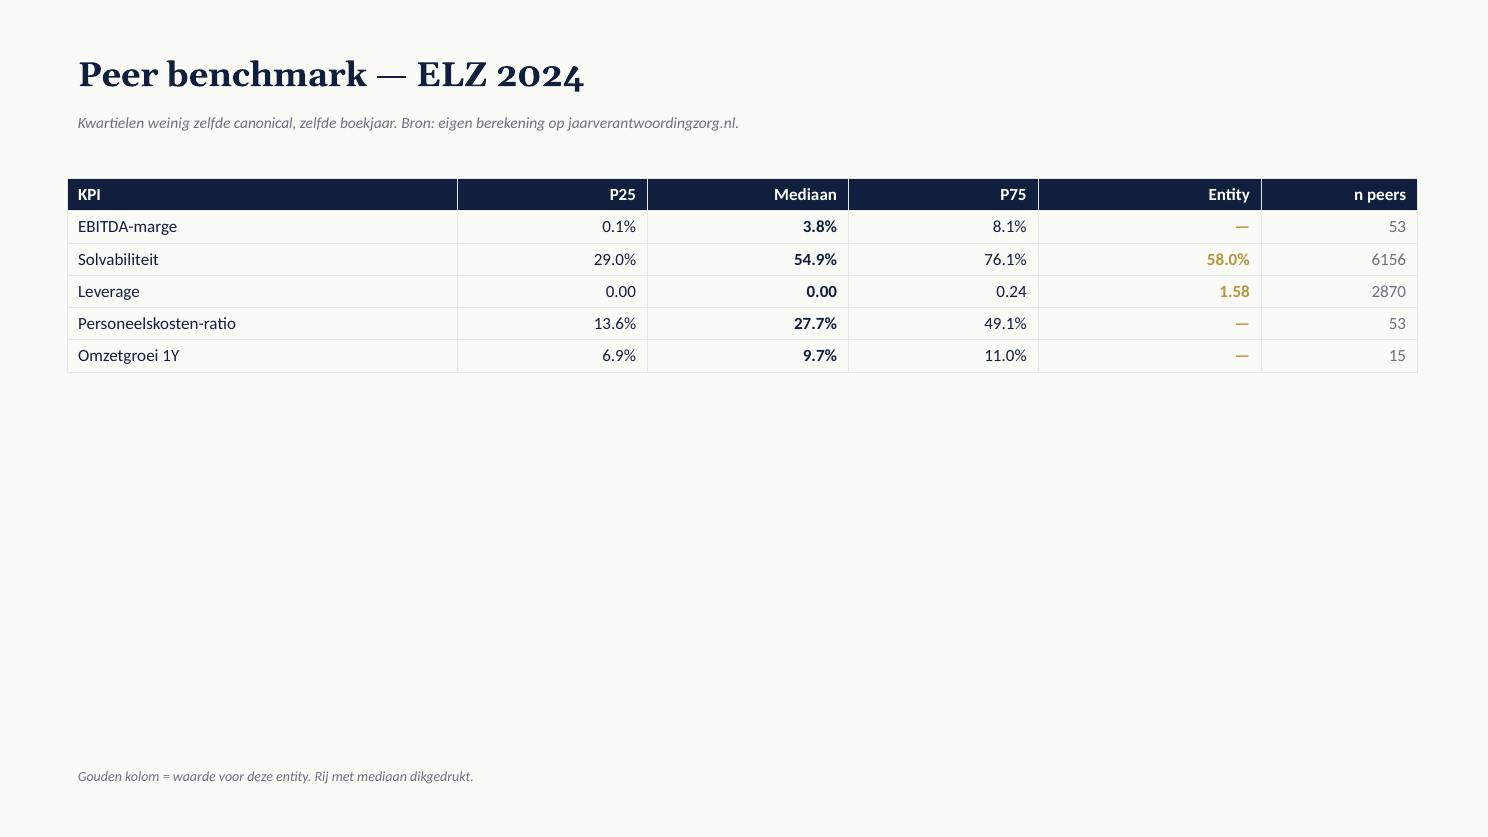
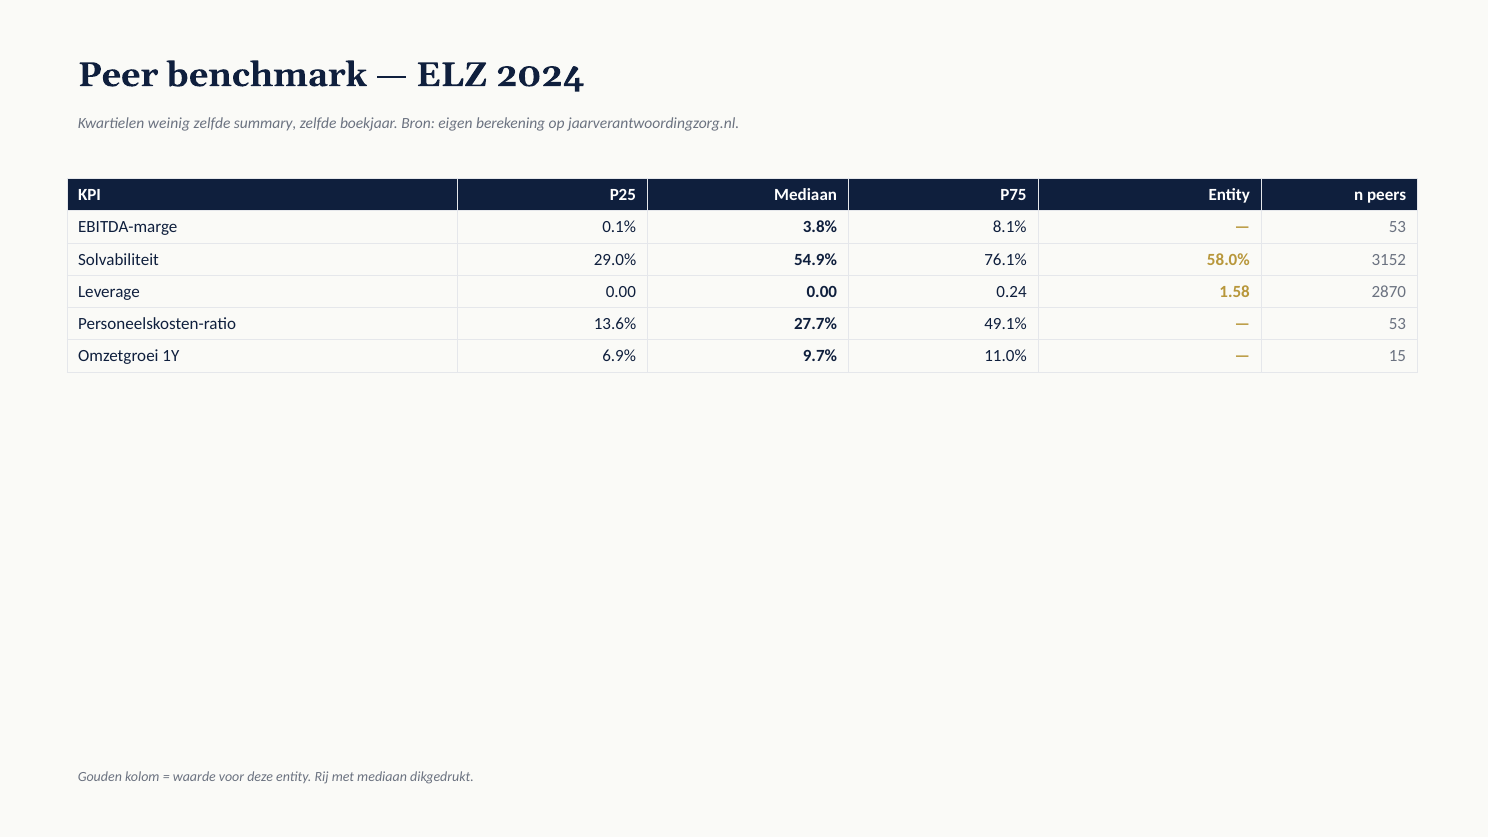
canonical: canonical -> summary (265, 124)
6156: 6156 -> 3152 (1389, 259)
